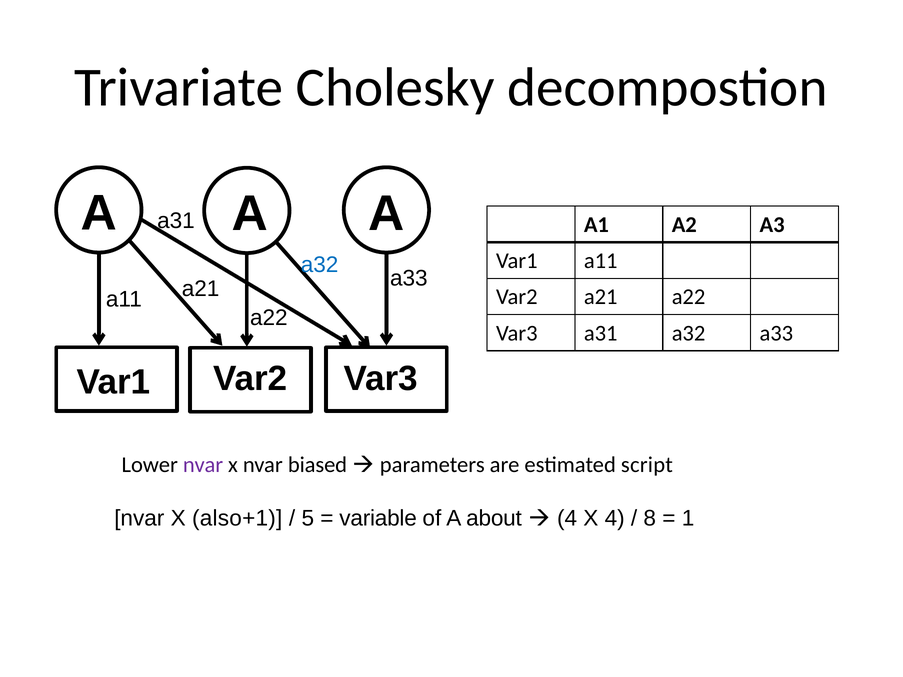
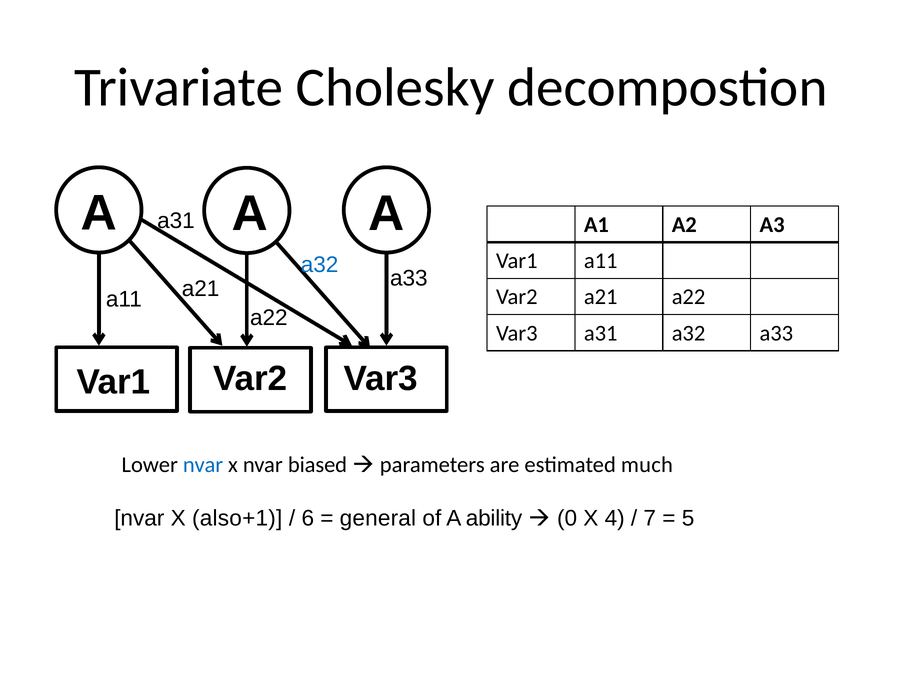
nvar colour: purple -> blue (203, 465)
script: script -> much (647, 465)
5: 5 -> 6 (308, 518)
variable: variable -> general (378, 518)
about: about -> ability (494, 518)
4: 4 -> 0 (567, 518)
8: 8 -> 7 (650, 518)
1: 1 -> 5 (688, 518)
